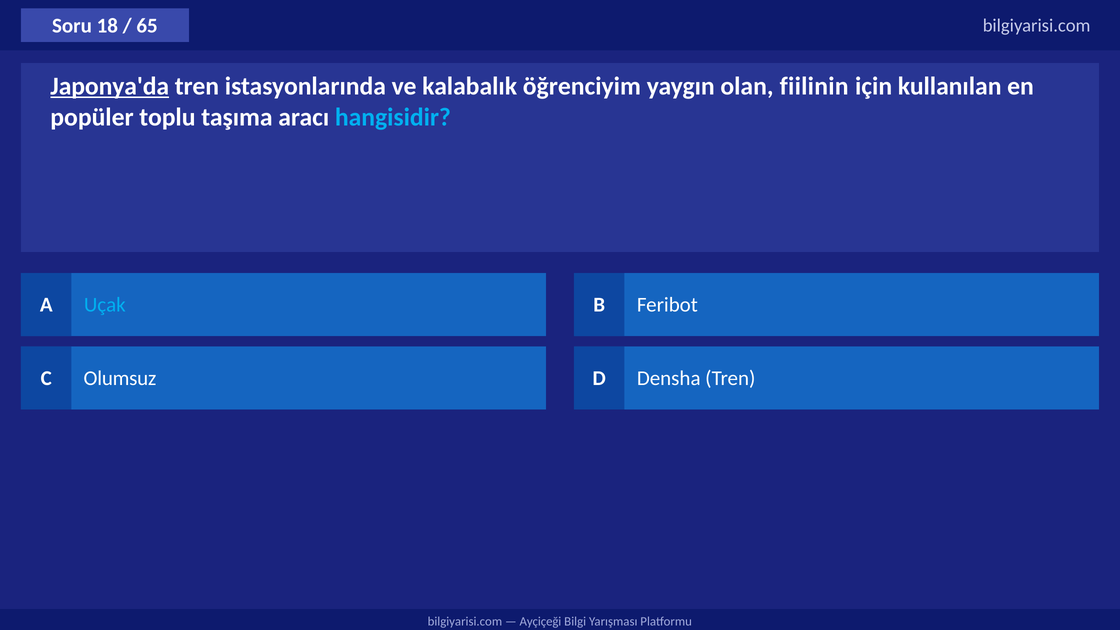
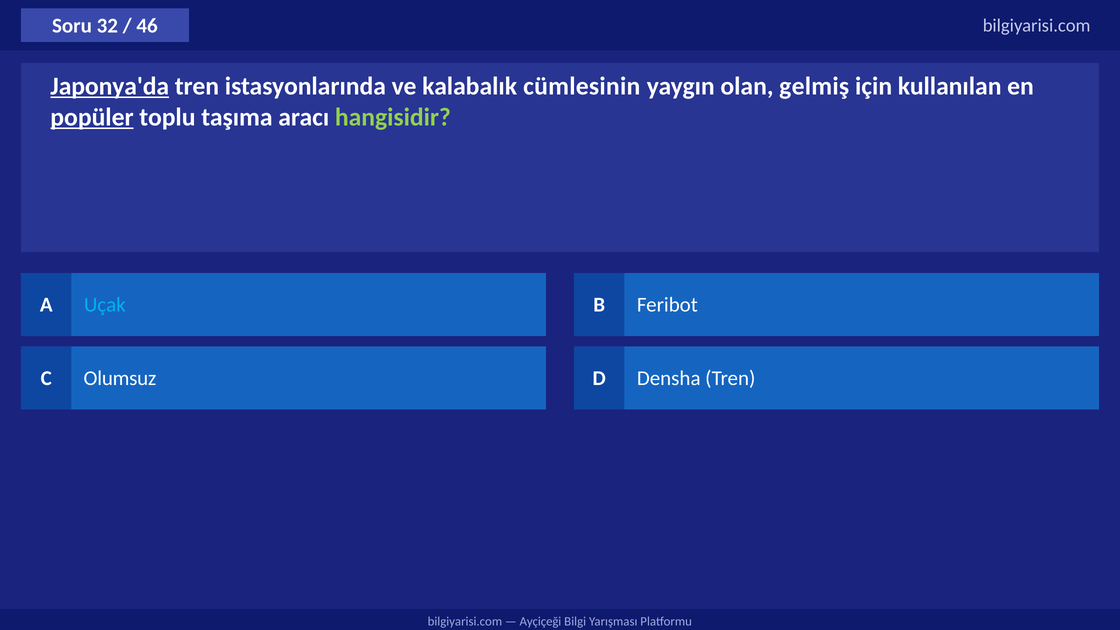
18: 18 -> 32 (107, 26)
65: 65 -> 46 (147, 26)
öğrenciyim: öğrenciyim -> cümlesinin (582, 86)
fiilinin: fiilinin -> gelmiş (814, 86)
popüler underline: none -> present (92, 117)
hangisidir colour: light blue -> light green (393, 117)
